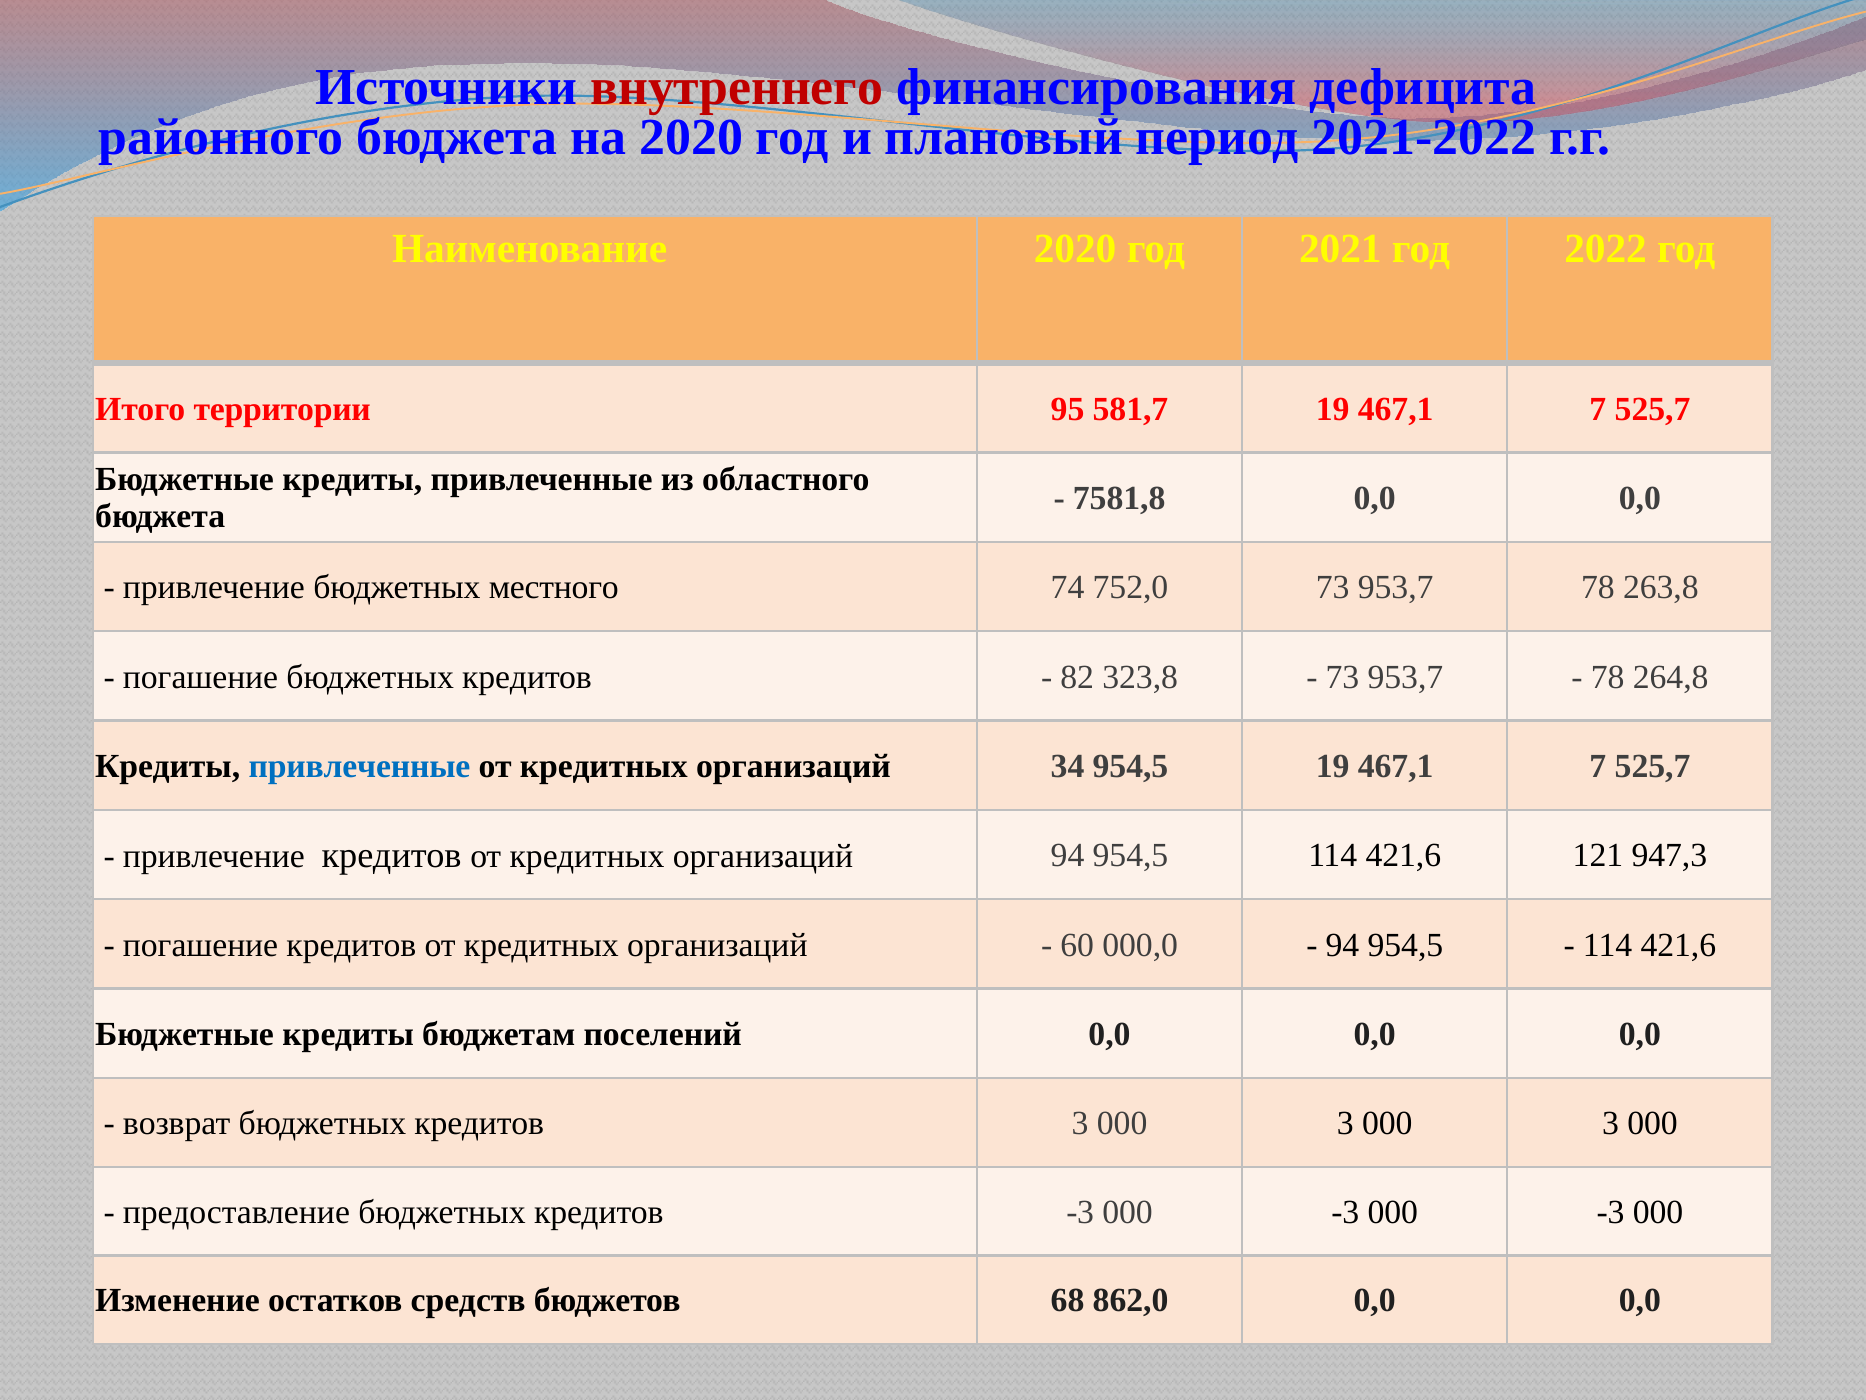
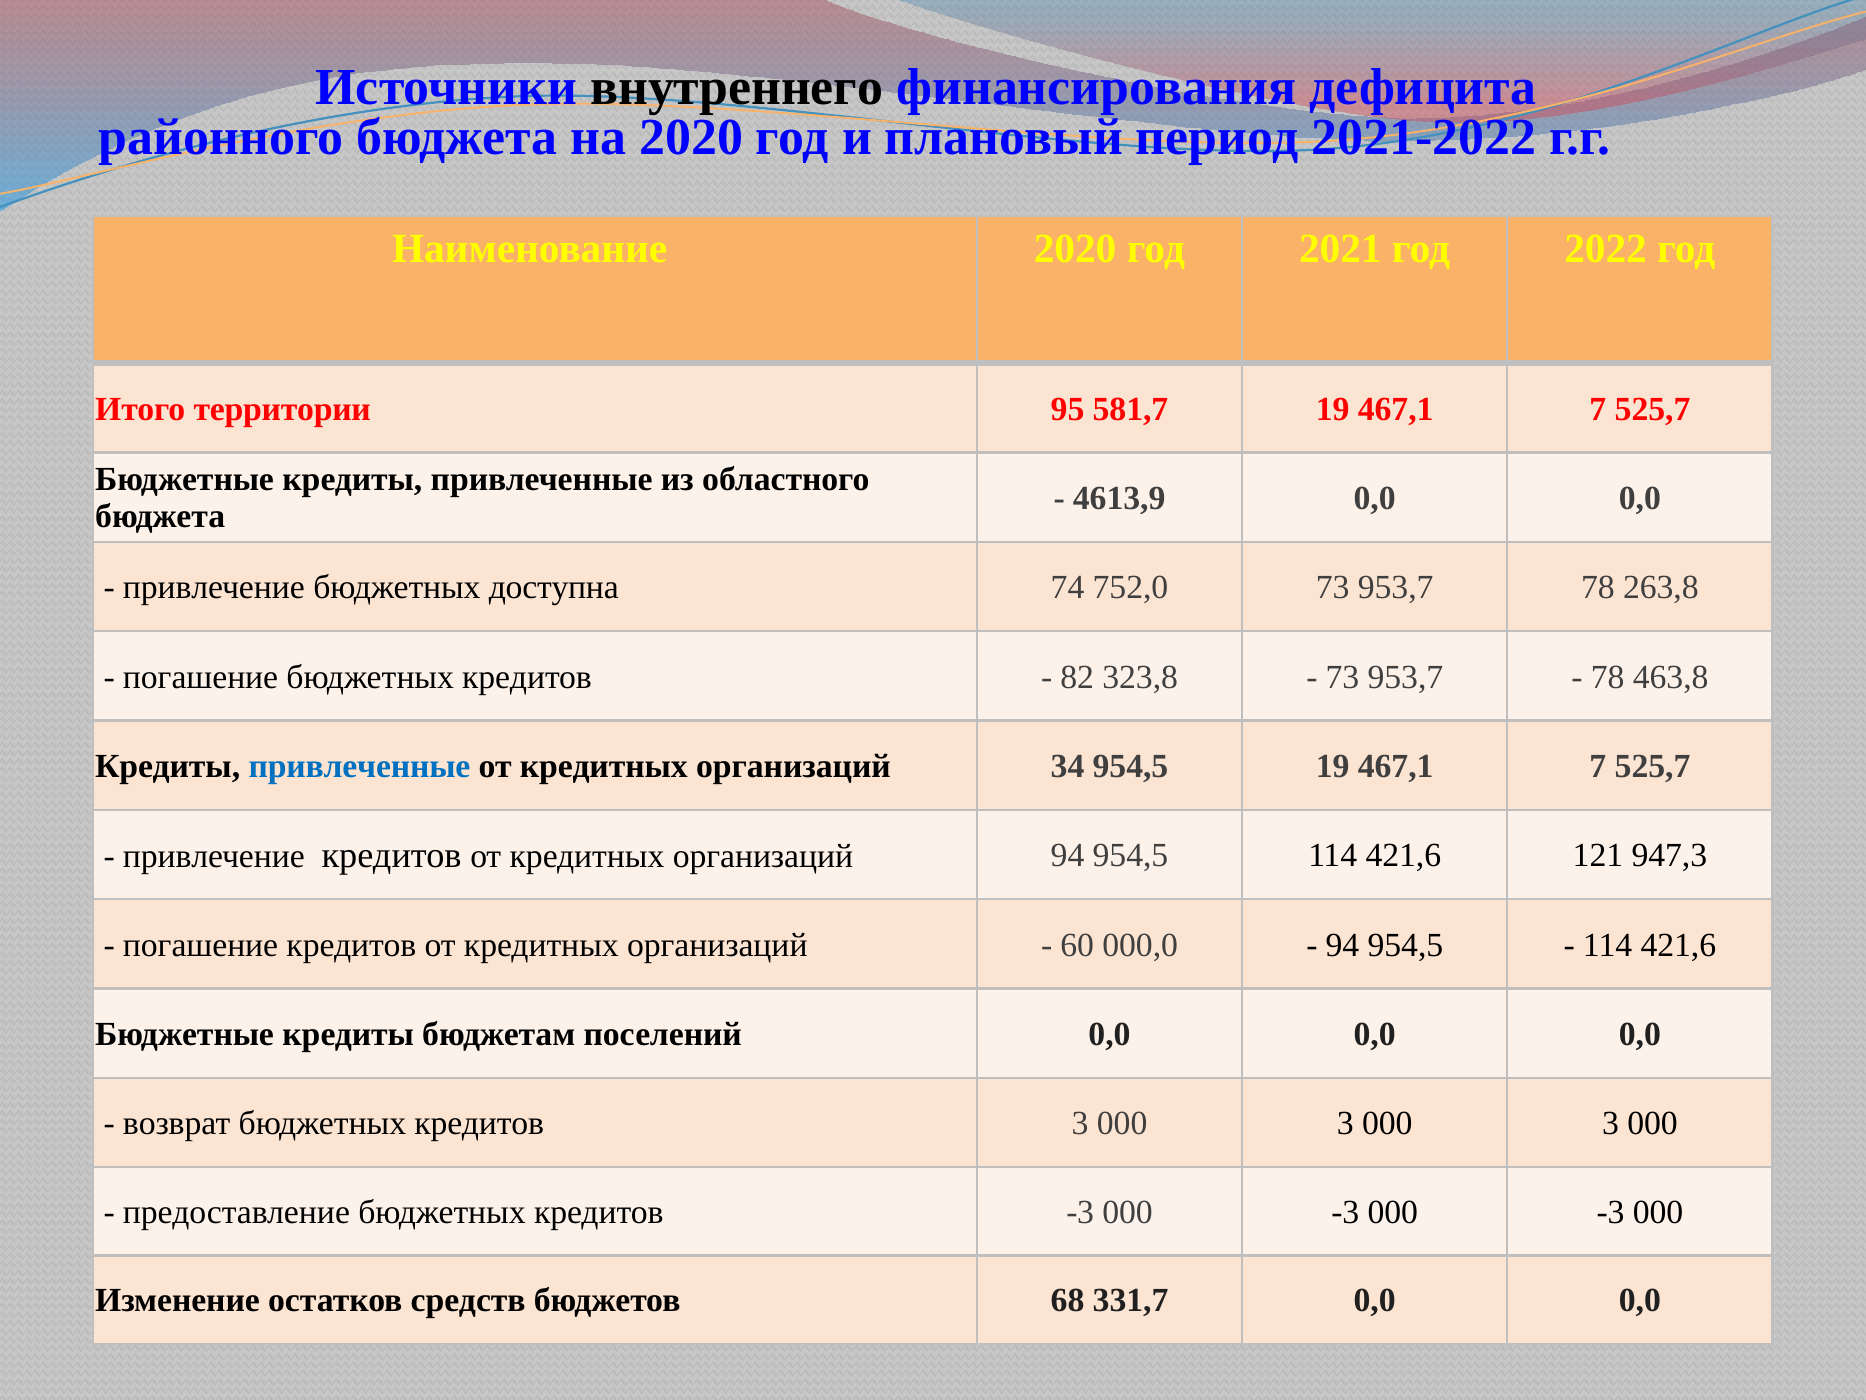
внутреннего colour: red -> black (737, 87)
7581,8: 7581,8 -> 4613,9 (1119, 498)
местного: местного -> доступна (554, 587)
264,8: 264,8 -> 463,8 (1671, 677)
862,0: 862,0 -> 331,7 (1131, 1300)
